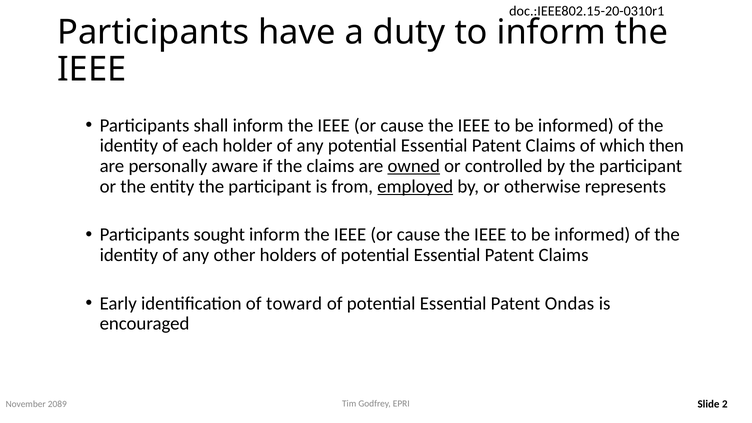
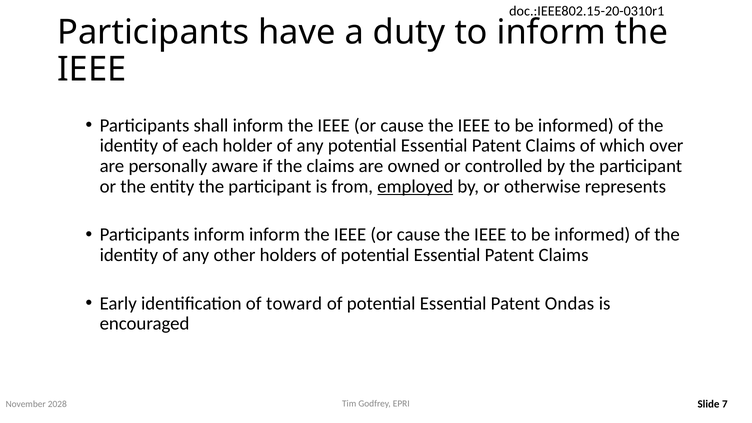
then: then -> over (666, 146)
owned underline: present -> none (414, 166)
Participants sought: sought -> inform (219, 235)
2: 2 -> 7 (725, 404)
2089: 2089 -> 2028 (57, 404)
